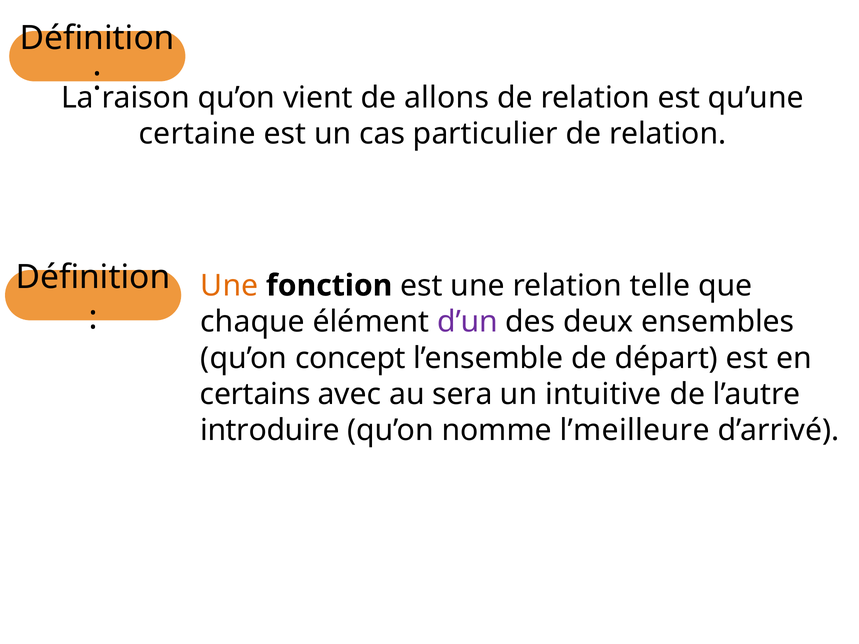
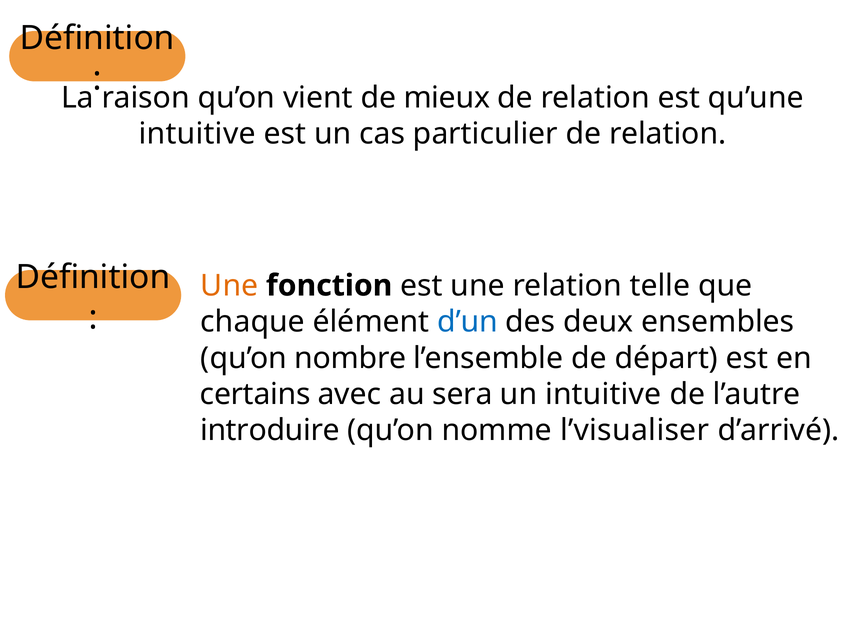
allons: allons -> mieux (447, 98)
certaine: certaine -> intuitive (197, 134)
d’un colour: purple -> blue (467, 322)
concept: concept -> nombre (350, 358)
l’meilleure: l’meilleure -> l’visualiser (635, 431)
